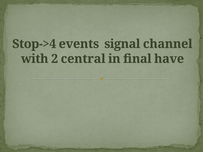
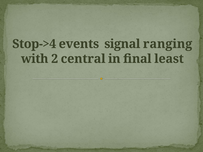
channel: channel -> ranging (168, 44)
have: have -> least (169, 59)
